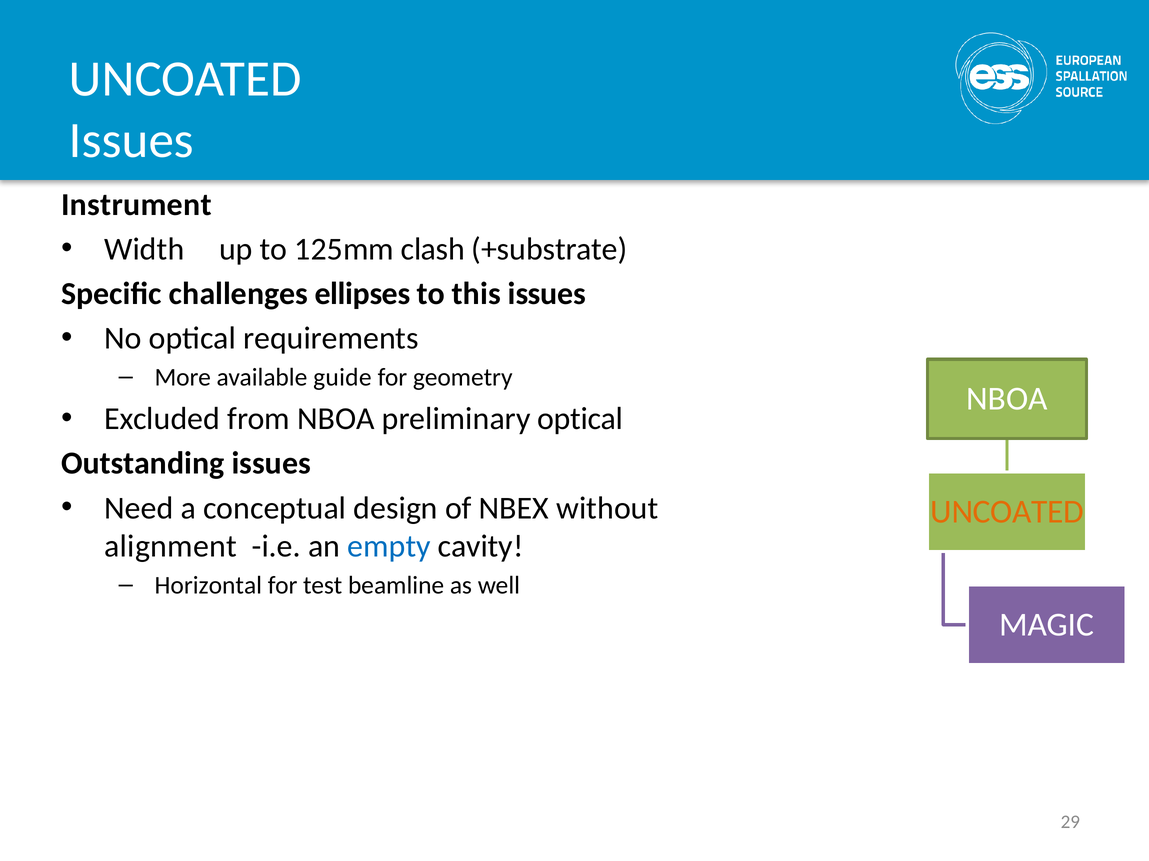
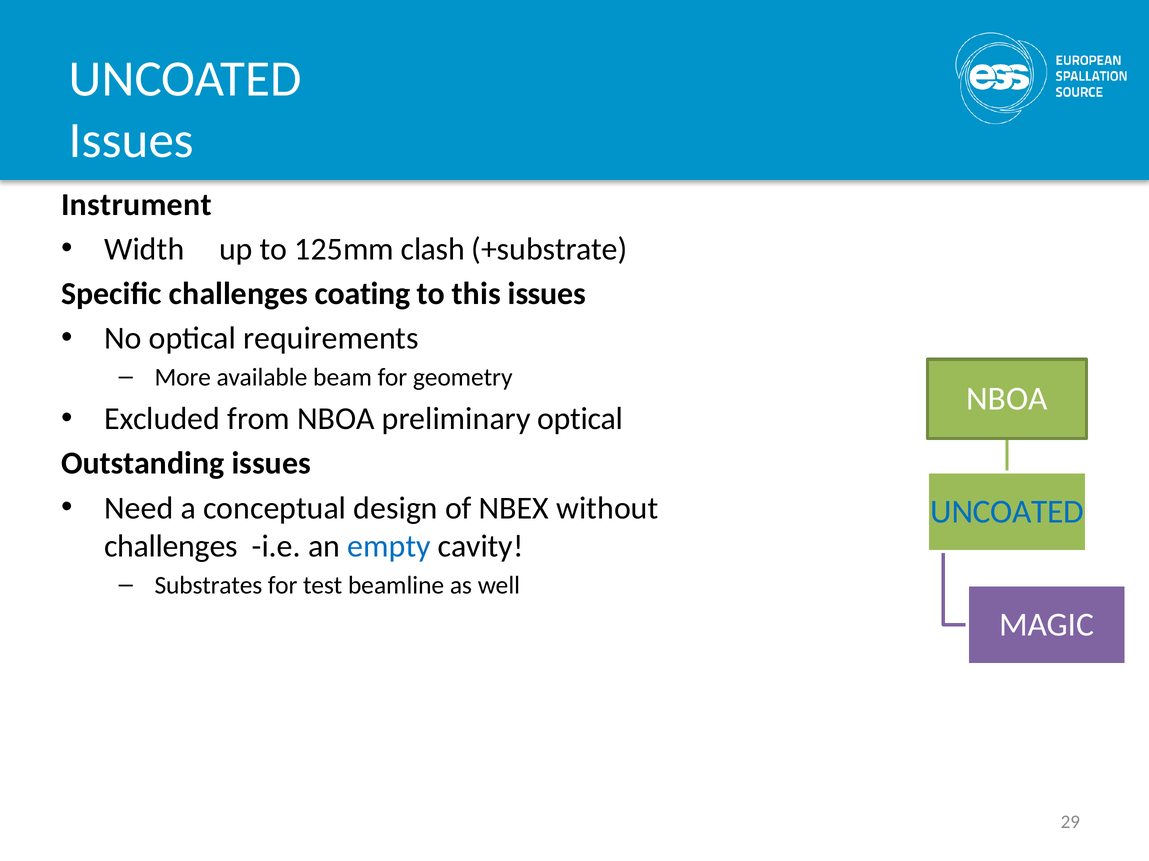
ellipses: ellipses -> coating (362, 294)
guide: guide -> beam (342, 378)
UNCOATED colour: orange -> blue (1007, 512)
alignment: alignment -> challenges (171, 547)
Horizontal: Horizontal -> Substrates (208, 586)
